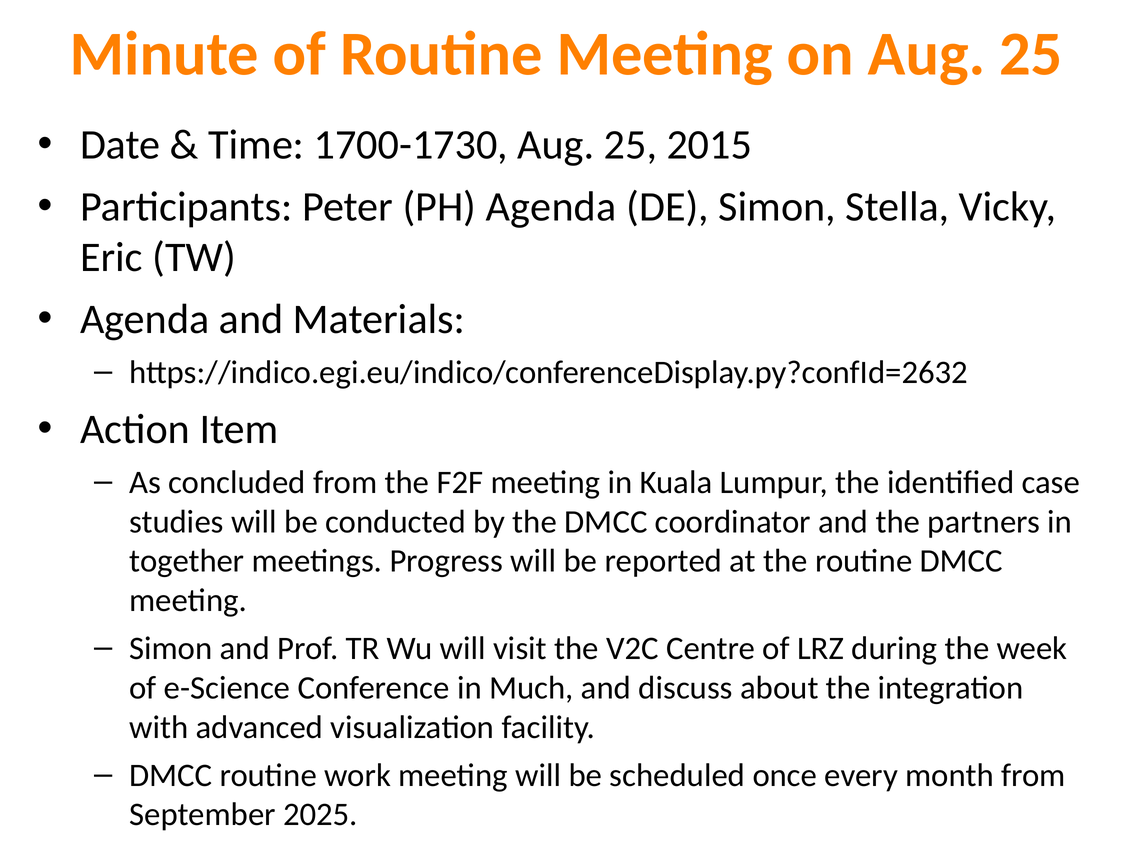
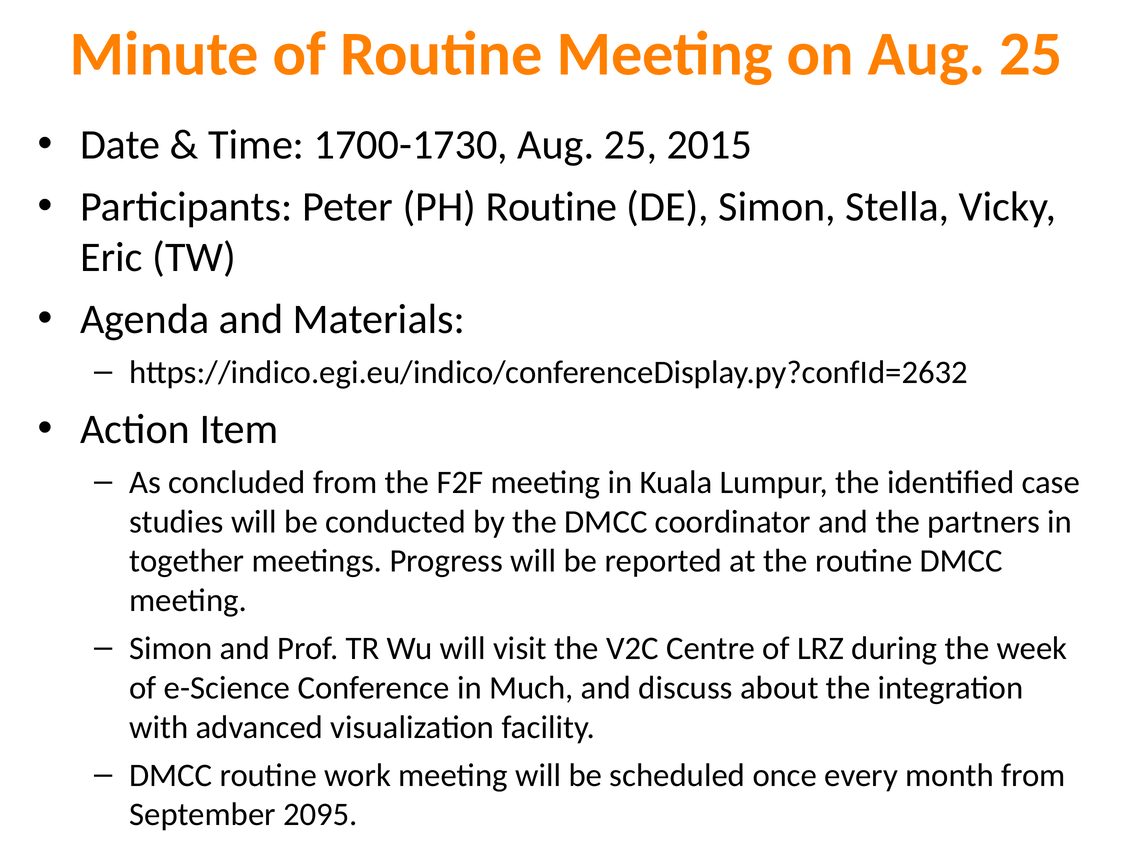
PH Agenda: Agenda -> Routine (551, 207)
2025: 2025 -> 2095 (320, 815)
